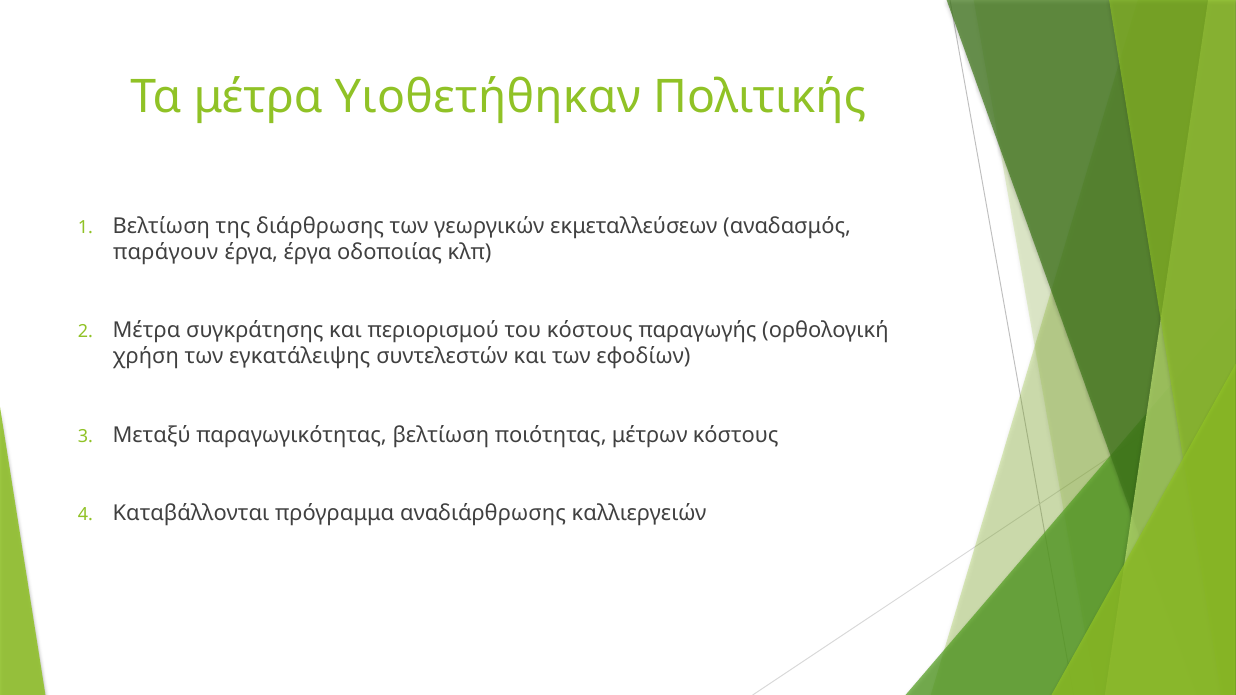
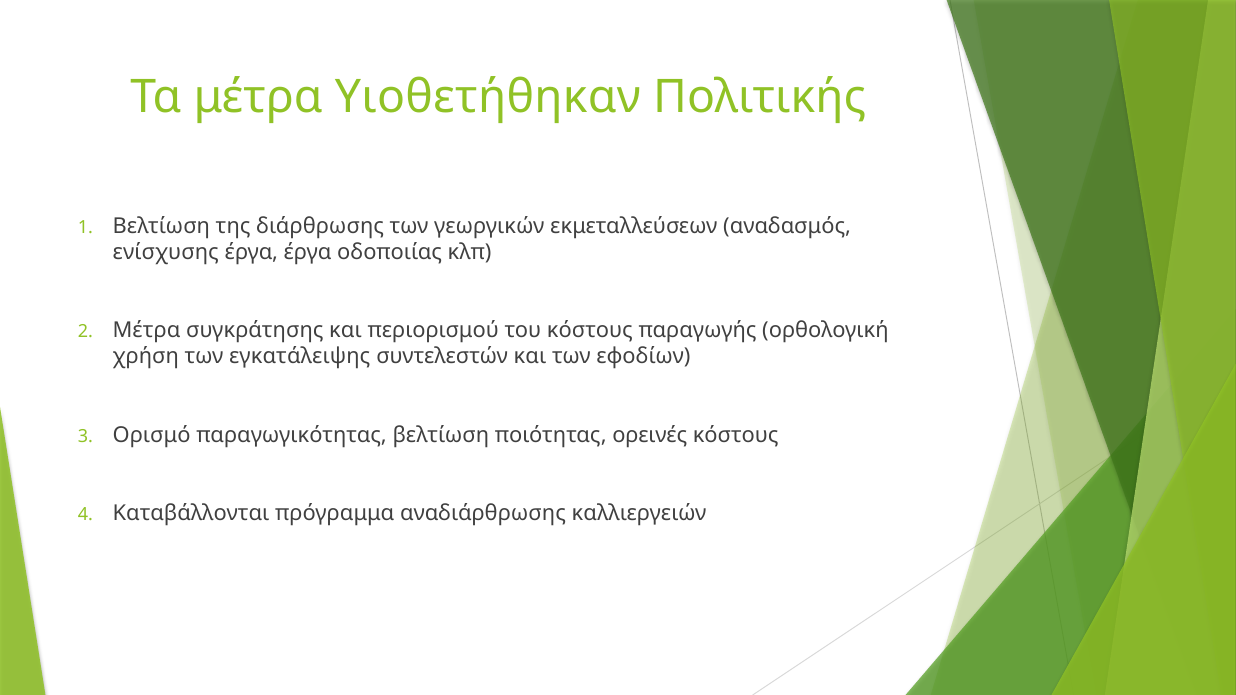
παράγουν: παράγουν -> ενίσχυσης (166, 252)
Μεταξύ: Μεταξύ -> Ορισμό (152, 435)
μέτρων: μέτρων -> ορεινές (650, 435)
